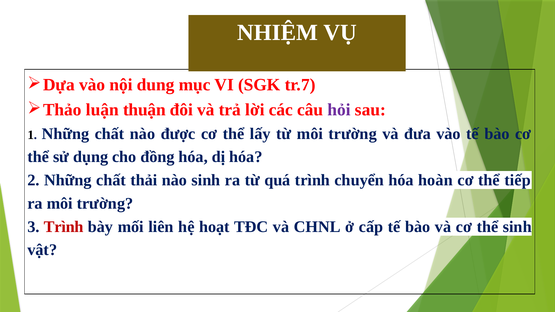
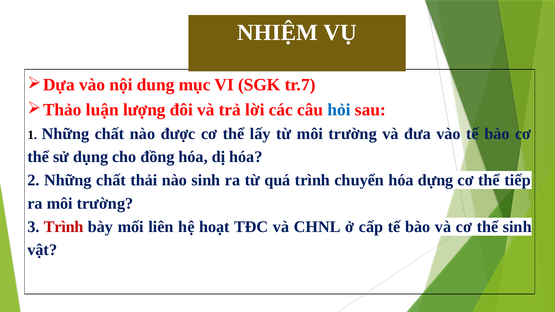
thuận: thuận -> lượng (144, 110)
hỏi colour: purple -> blue (339, 110)
hoàn: hoàn -> dựng (436, 180)
